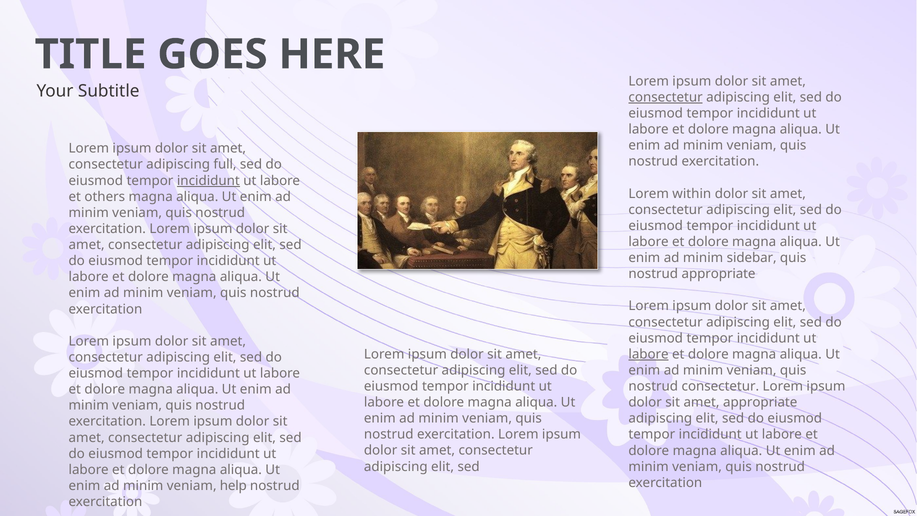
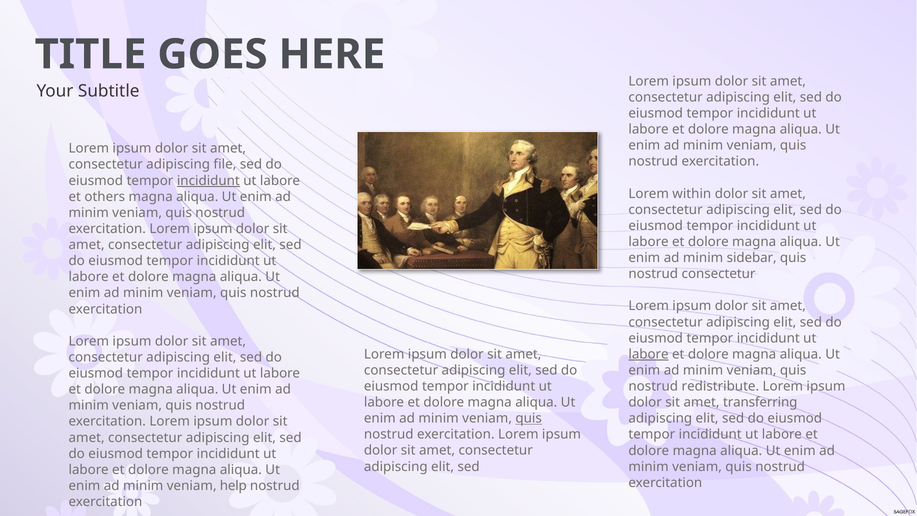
consectetur underline: present -> none (666, 97)
full: full -> file (225, 164)
nostrud appropriate: appropriate -> consectetur (719, 274)
nostrud consectetur: consectetur -> redistribute (720, 386)
amet appropriate: appropriate -> transferring (760, 402)
quis underline: none -> present (529, 418)
